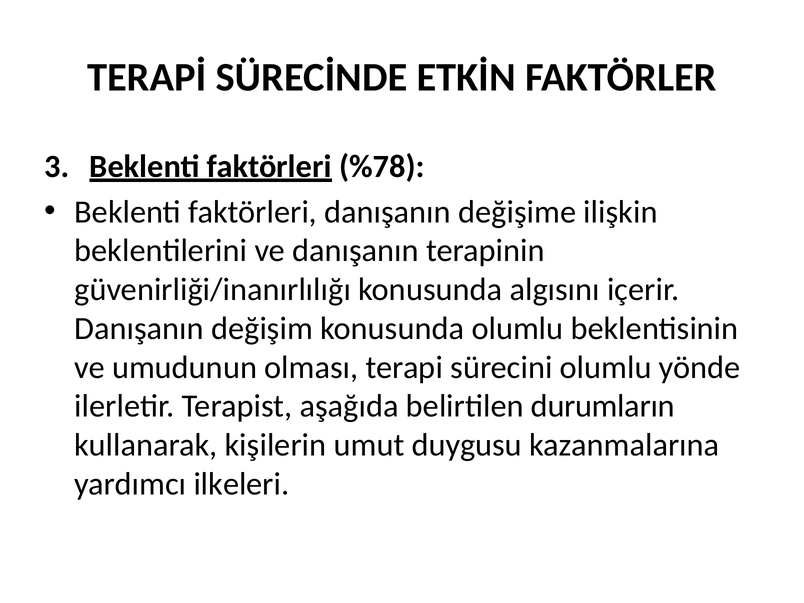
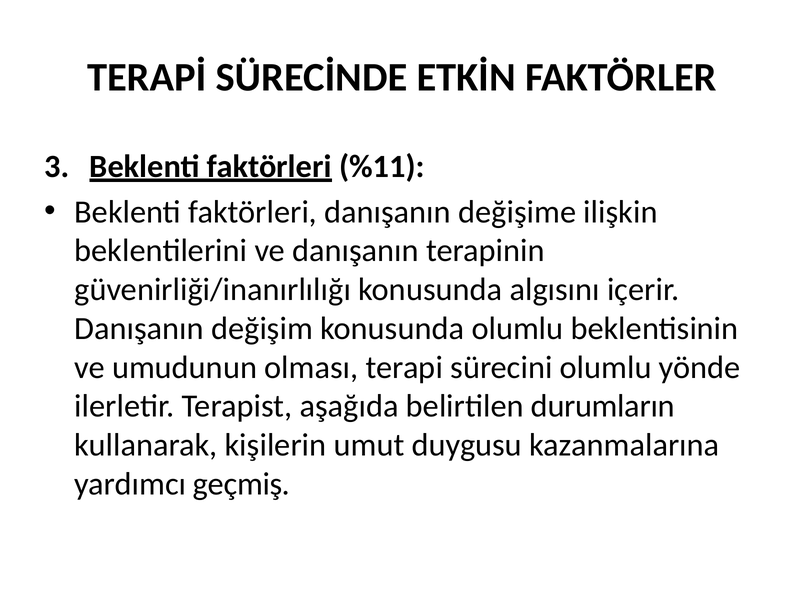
%78: %78 -> %11 (382, 166)
ilkeleri: ilkeleri -> geçmiş (242, 484)
